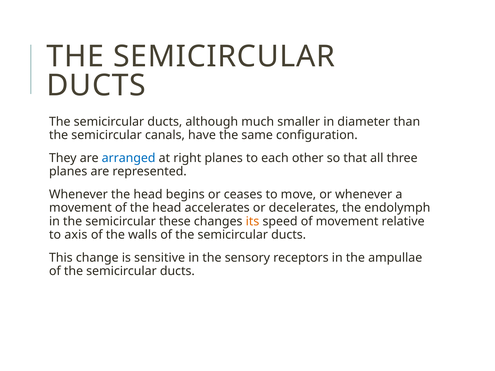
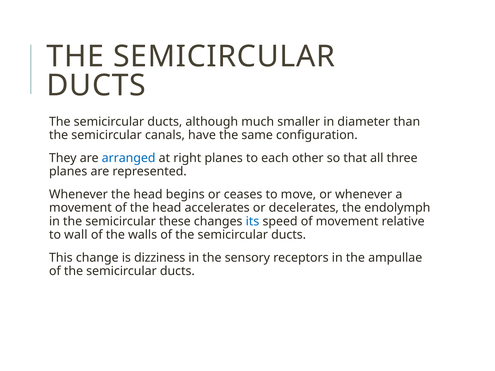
its colour: orange -> blue (253, 221)
axis: axis -> wall (76, 235)
sensitive: sensitive -> dizziness (160, 258)
